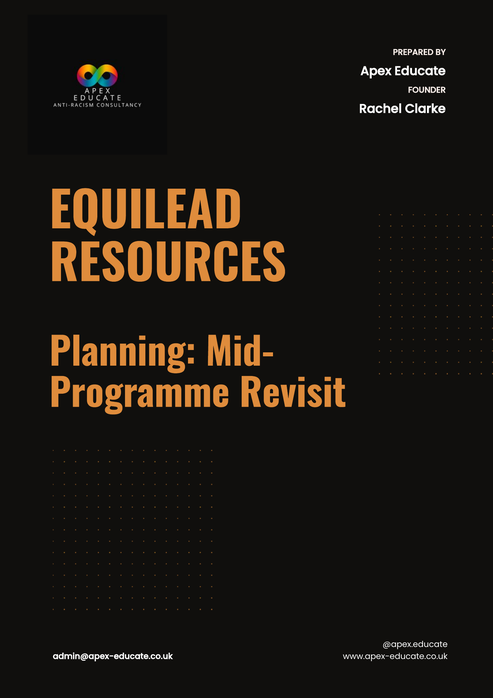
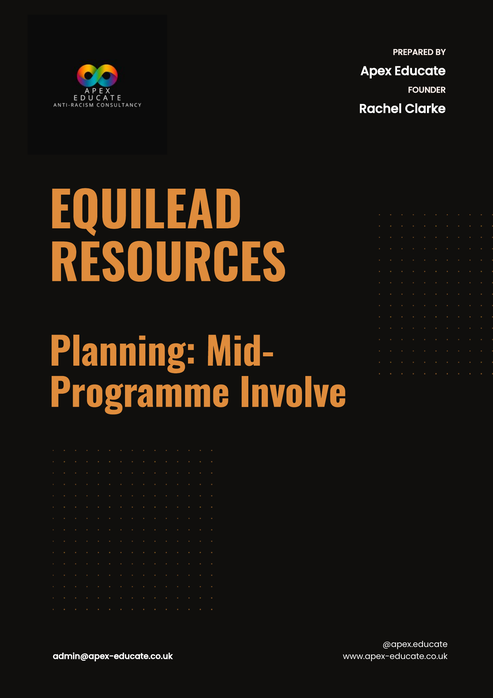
Revisit: Revisit -> Involve (293, 394)
